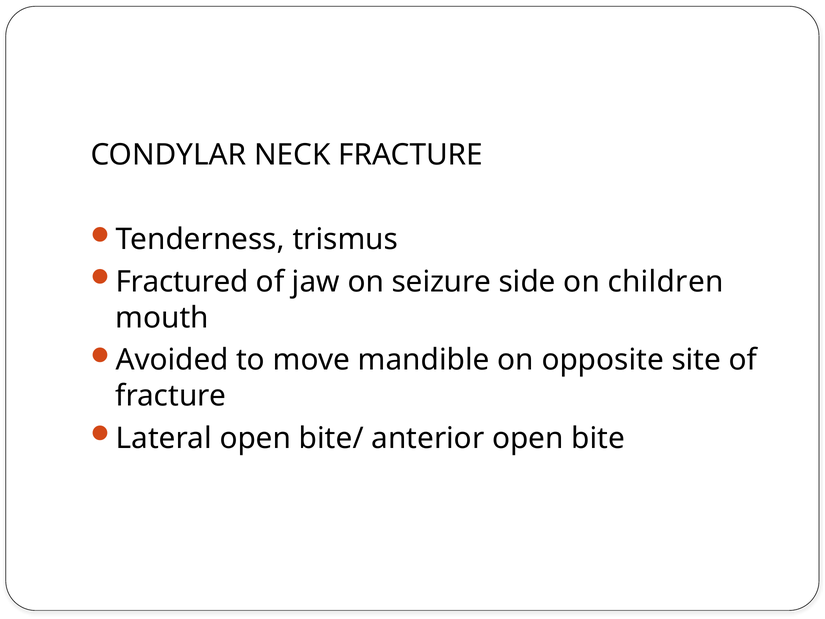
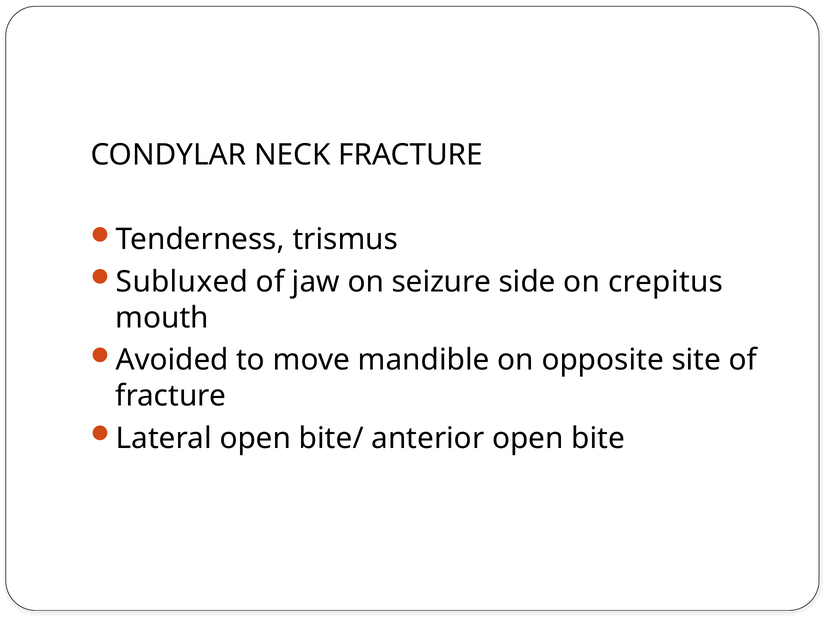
Fractured: Fractured -> Subluxed (182, 282)
children: children -> crepitus (666, 282)
